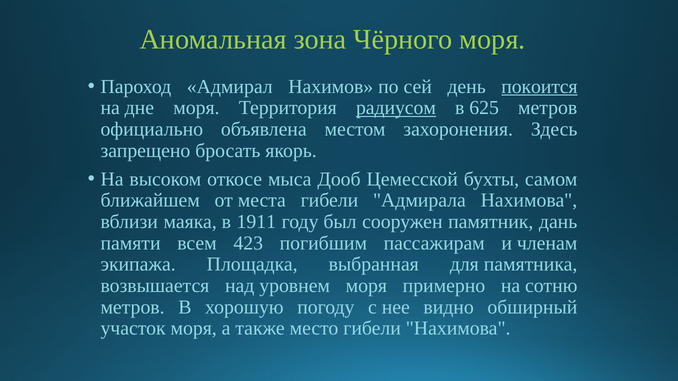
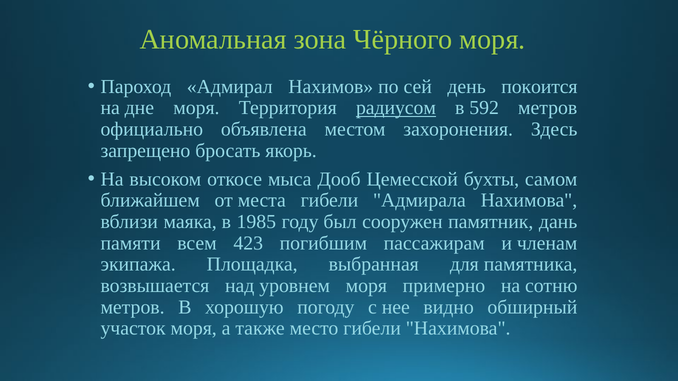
покоится underline: present -> none (539, 87)
625: 625 -> 592 (484, 108)
1911: 1911 -> 1985 (256, 222)
